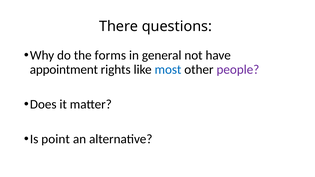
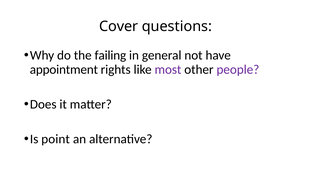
There: There -> Cover (119, 26)
forms: forms -> failing (110, 55)
most colour: blue -> purple (168, 70)
